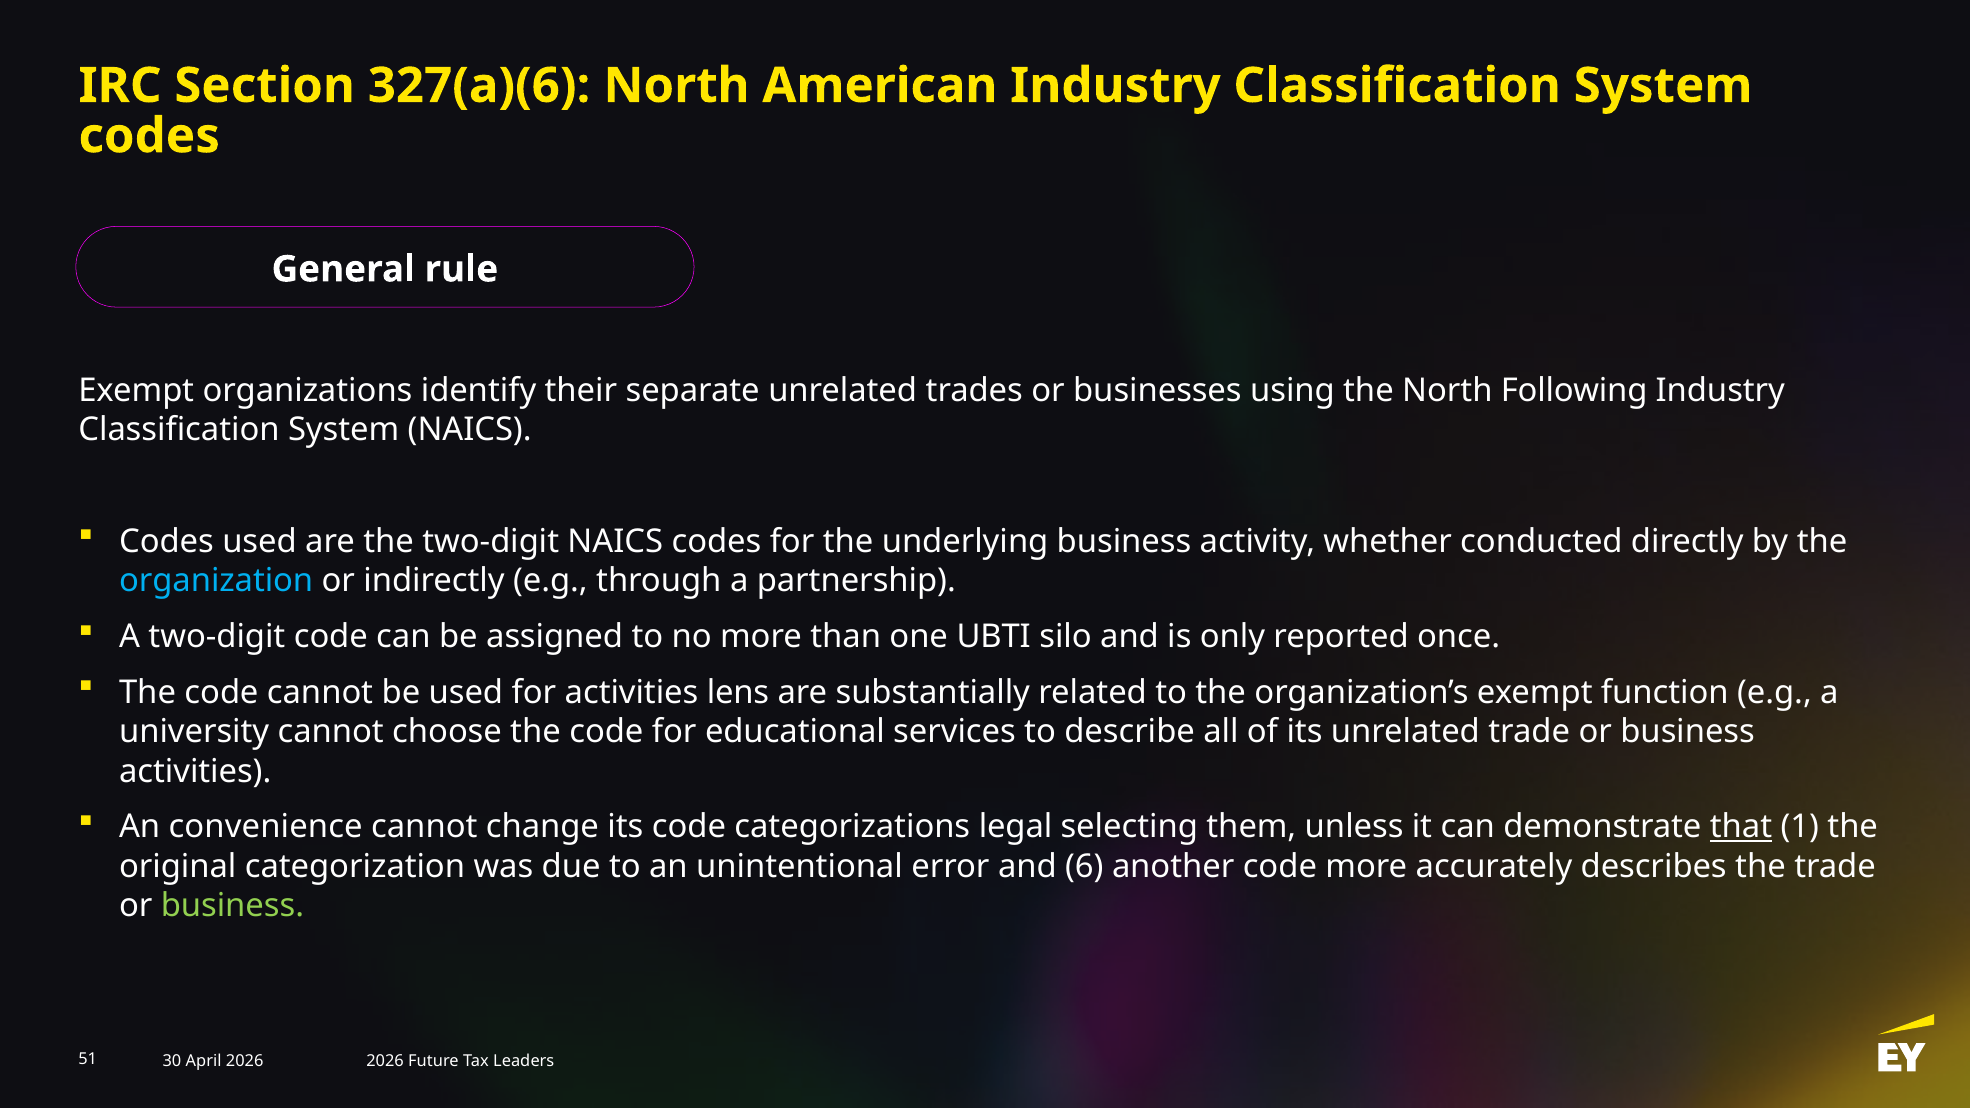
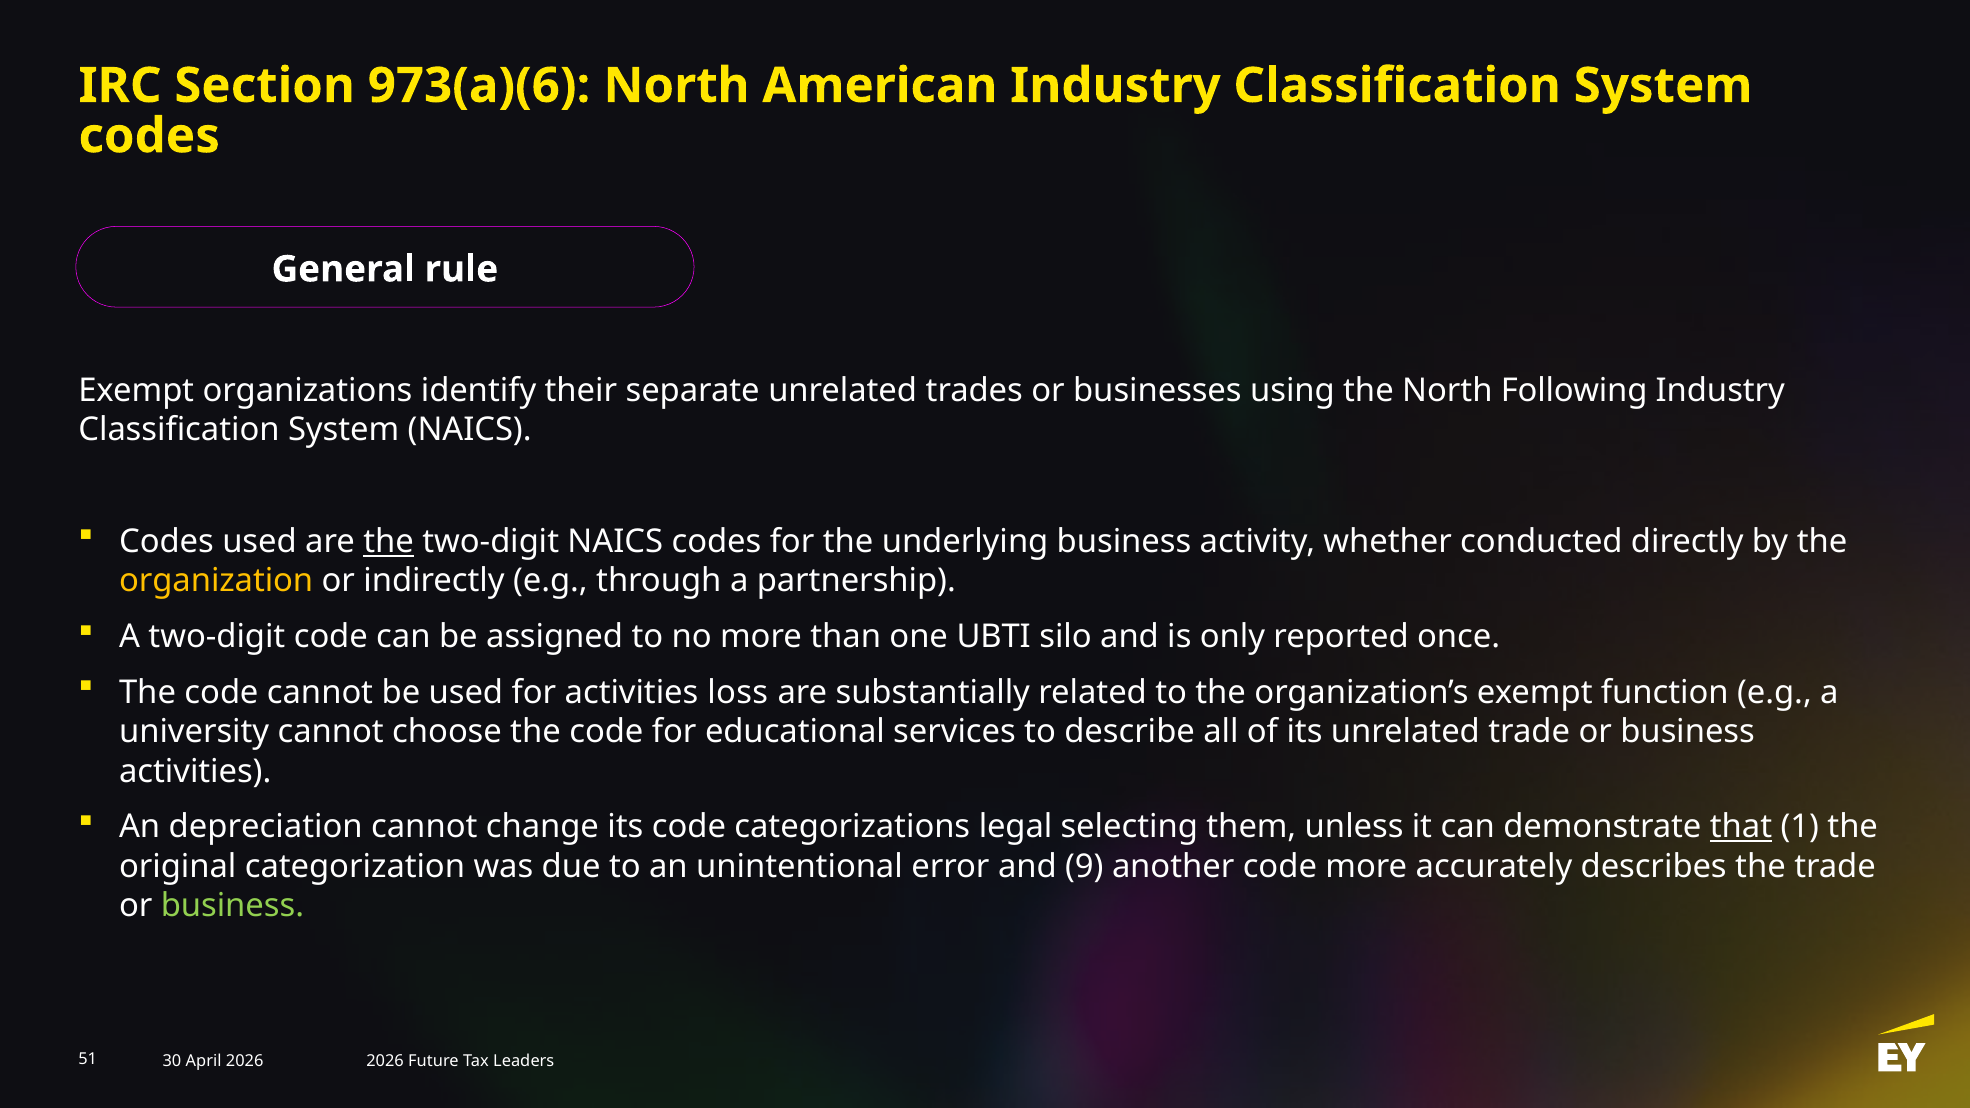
327(a)(6: 327(a)(6 -> 973(a)(6 (479, 86)
the underline: none -> present (389, 542)
organization colour: light blue -> yellow (216, 581)
lens: lens -> loss (738, 693)
convenience: convenience -> depreciation (266, 827)
6: 6 -> 9 (1084, 866)
